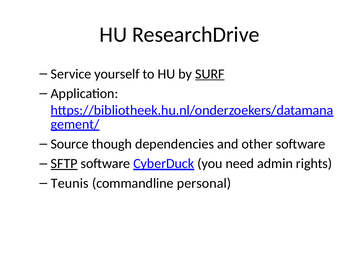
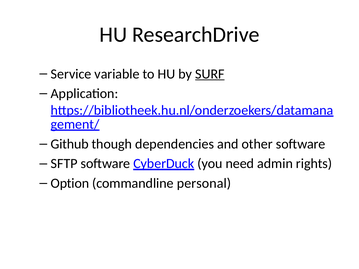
yourself: yourself -> variable (117, 74)
Source: Source -> Github (70, 144)
SFTP underline: present -> none (64, 164)
Teunis: Teunis -> Option (70, 184)
